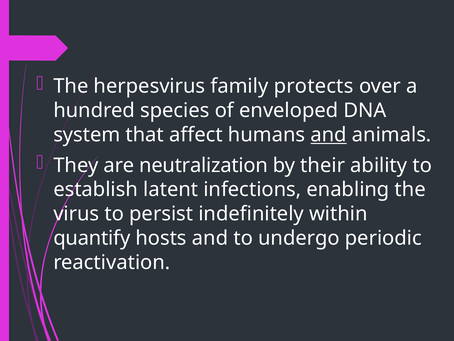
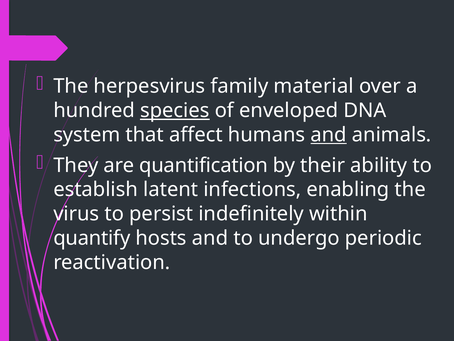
protects: protects -> material (314, 86)
species underline: none -> present (175, 110)
neutralization: neutralization -> quantification (204, 165)
